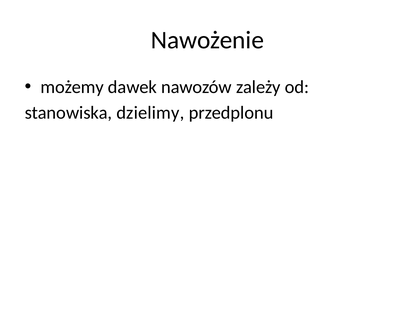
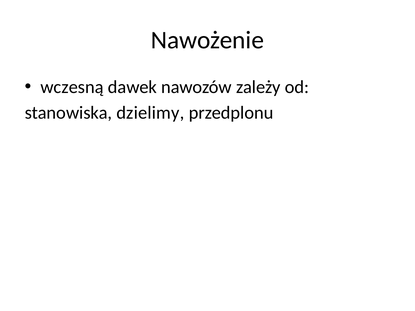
możemy: możemy -> wczesną (72, 87)
